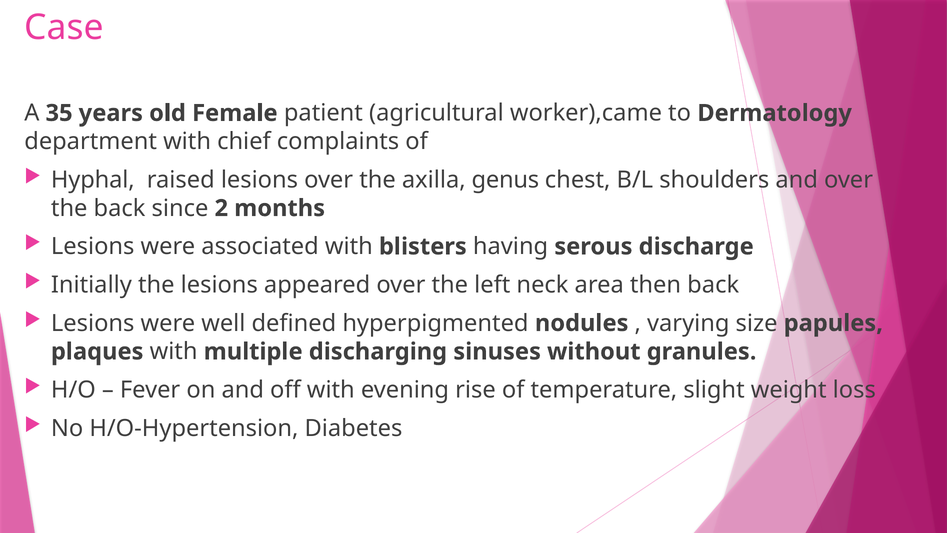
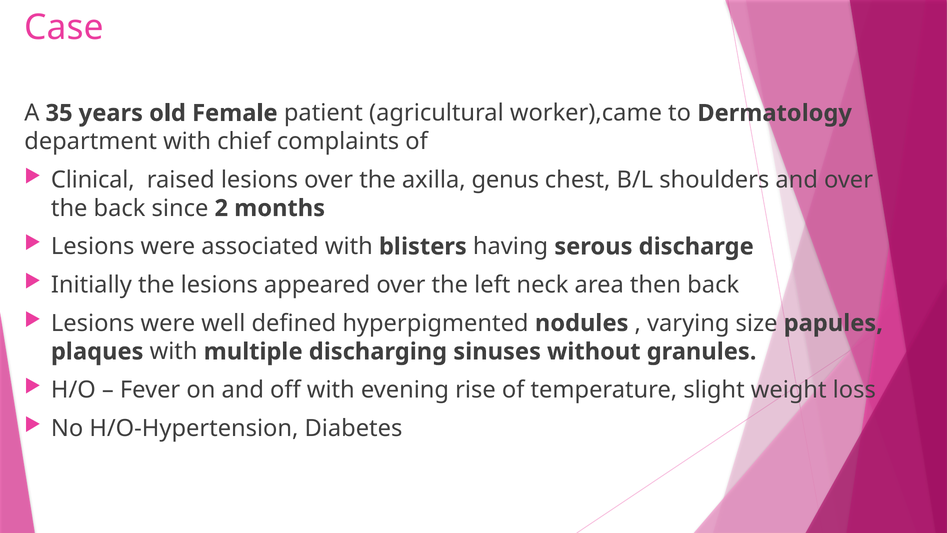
Hyphal: Hyphal -> Clinical (93, 180)
